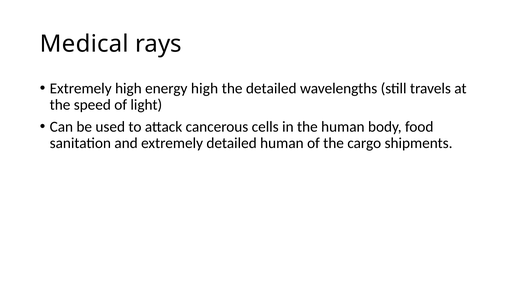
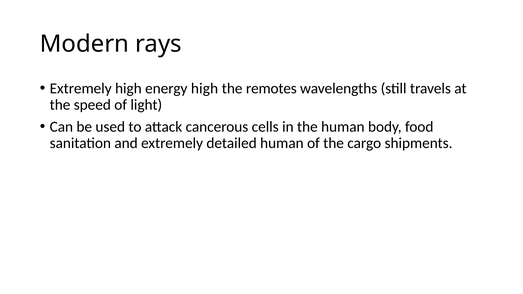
Medical: Medical -> Modern (84, 44)
the detailed: detailed -> remotes (271, 88)
